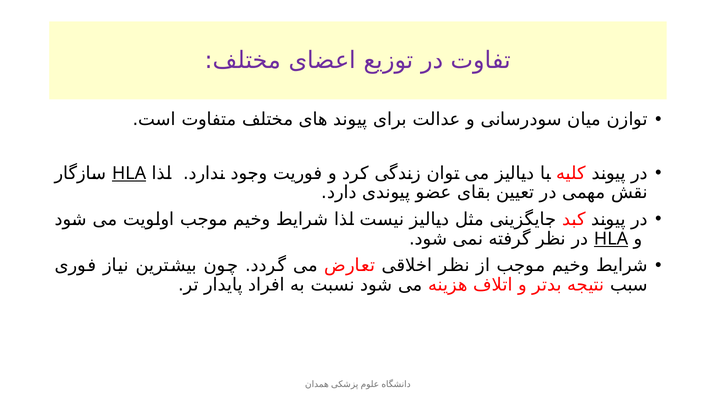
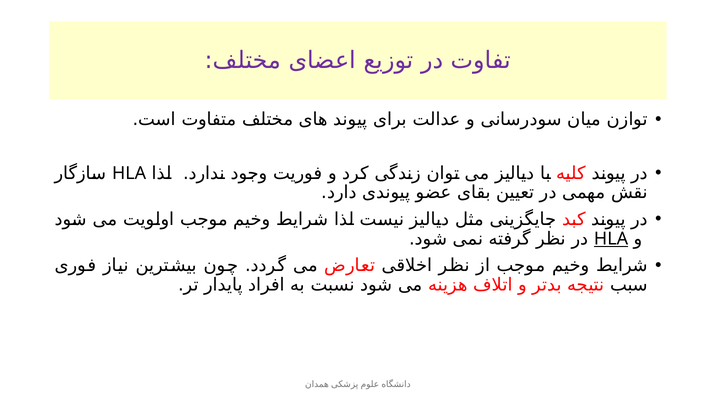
HLA underline: present -> none (129, 173)
